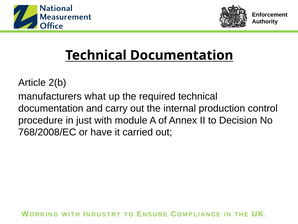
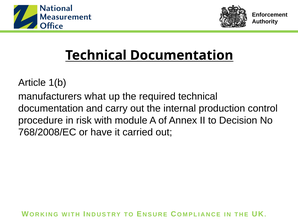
2(b: 2(b -> 1(b (57, 82)
just: just -> risk (84, 120)
